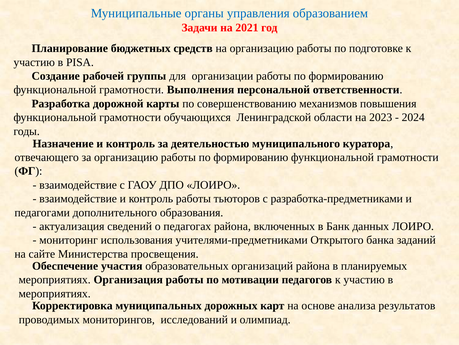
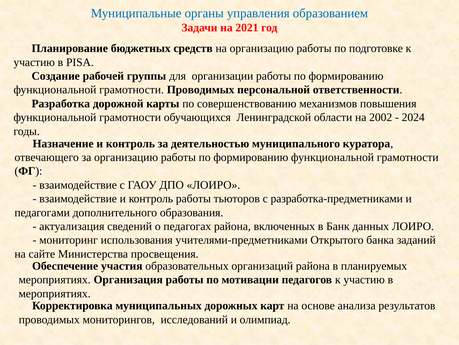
грамотности Выполнения: Выполнения -> Проводимых (201, 90)
2023: 2023 -> 2002 (381, 117)
